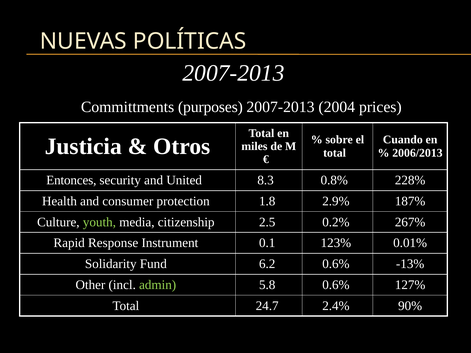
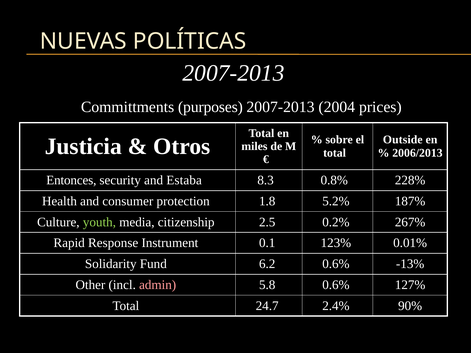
Cuando: Cuando -> Outside (403, 140)
United: United -> Estaba (184, 180)
2.9%: 2.9% -> 5.2% (336, 201)
admin colour: light green -> pink (158, 285)
